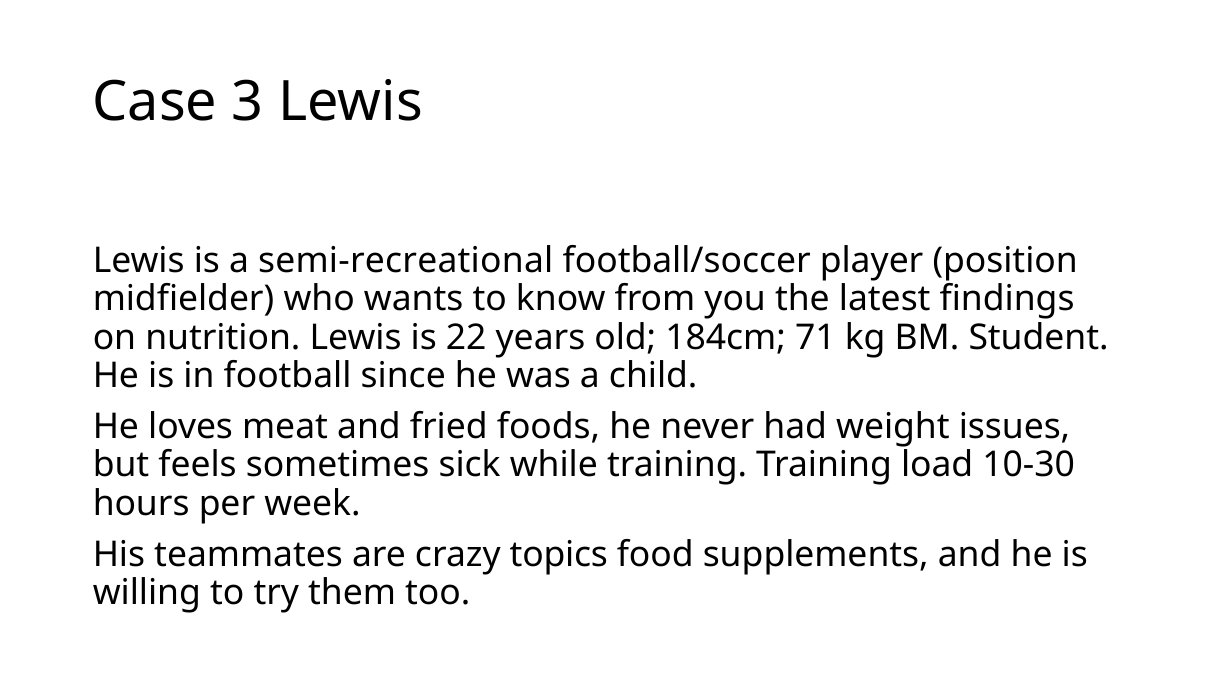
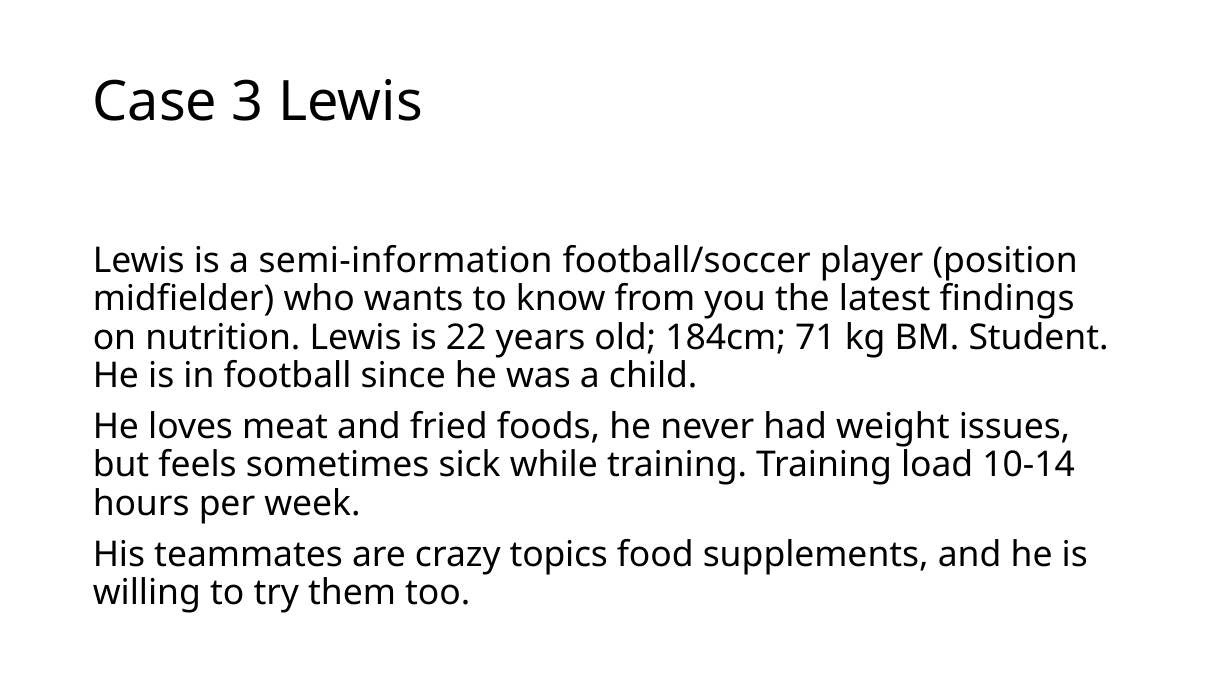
semi-recreational: semi-recreational -> semi-information (406, 261)
10-30: 10-30 -> 10-14 (1029, 465)
